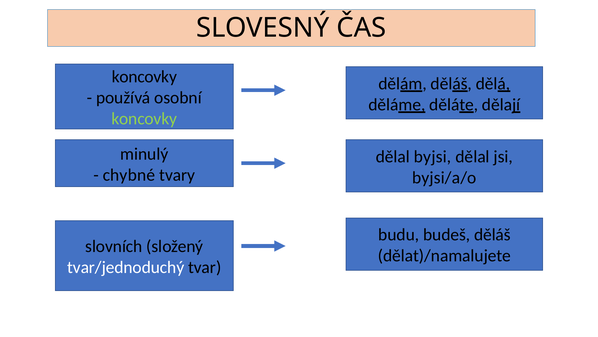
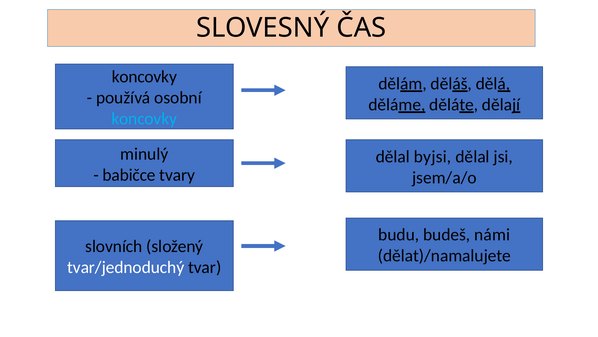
koncovky colour: light green -> light blue (144, 119)
chybné: chybné -> babičce (129, 175)
byjsi/a/o: byjsi/a/o -> jsem/a/o (444, 177)
budeš děláš: děláš -> námi (492, 234)
